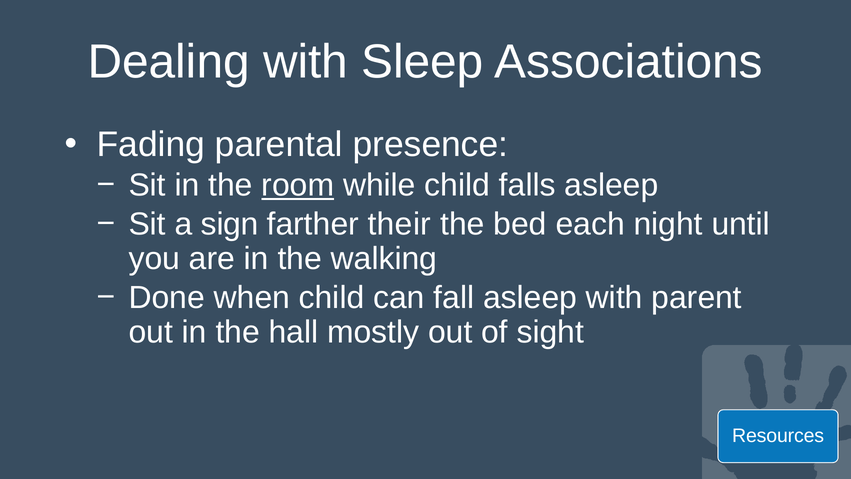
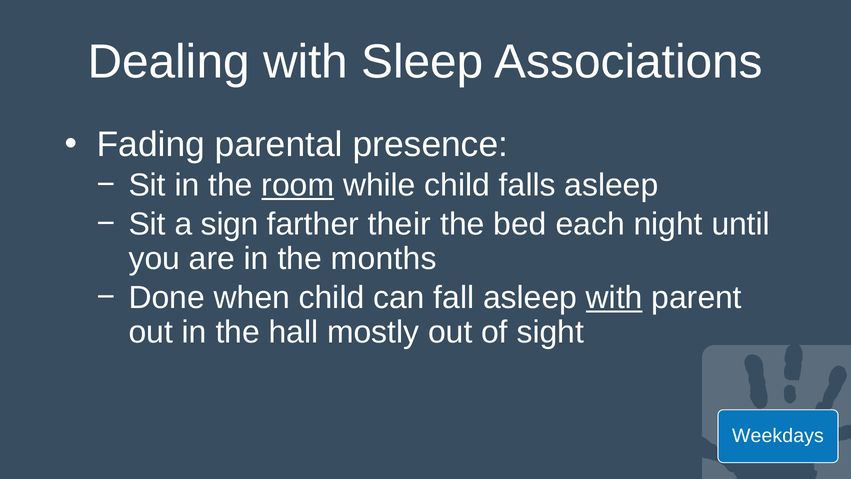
walking: walking -> months (384, 259)
with underline: none -> present (614, 298)
Resources: Resources -> Weekdays (778, 436)
